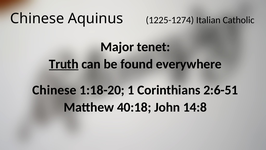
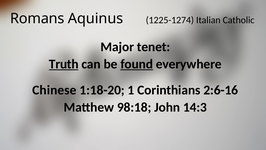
Chinese: Chinese -> Romans (37, 19)
found underline: none -> present (137, 64)
2:6-51: 2:6-51 -> 2:6-16 (221, 90)
40:18: 40:18 -> 98:18 (134, 107)
14:8: 14:8 -> 14:3 (195, 107)
